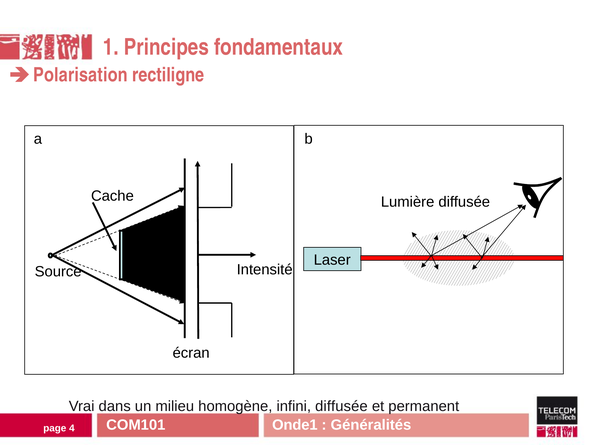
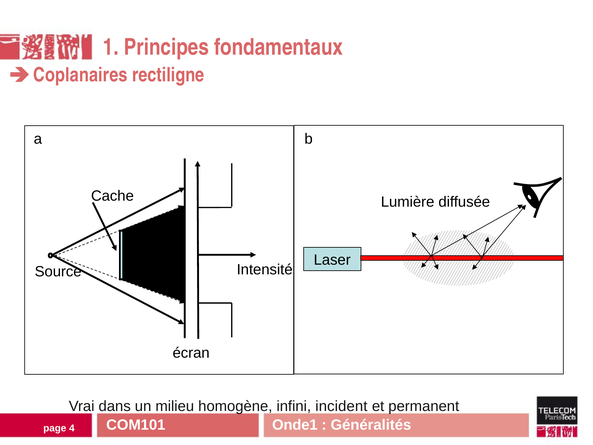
Polarisation: Polarisation -> Coplanaires (80, 75)
infini diffusée: diffusée -> incident (341, 406)
